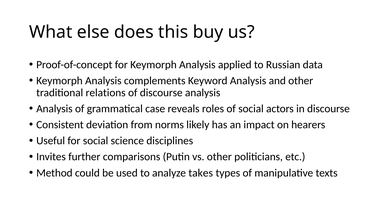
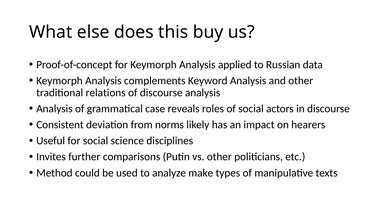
takes: takes -> make (201, 173)
